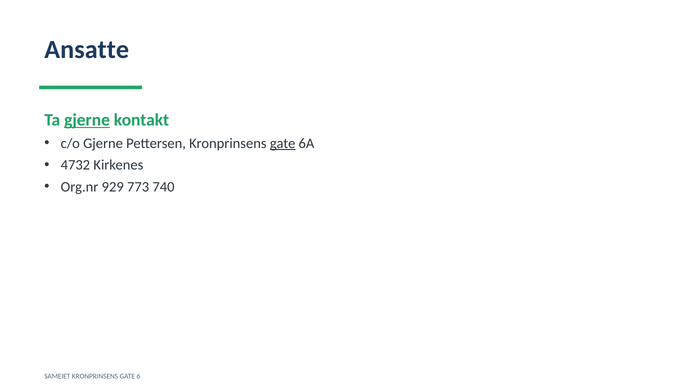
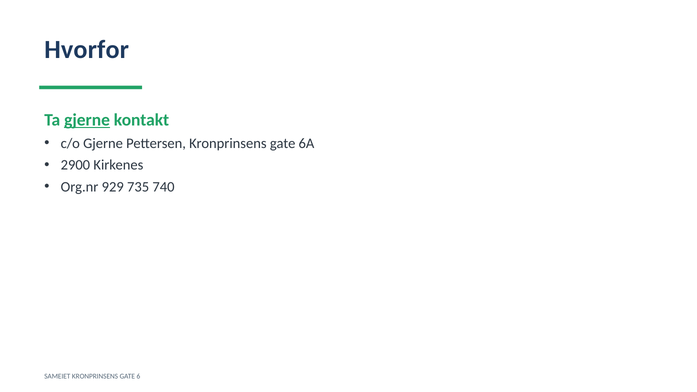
Ansatte: Ansatte -> Hvorfor (87, 50)
gate underline: present -> none (283, 143)
4732: 4732 -> 2900 (75, 165)
773: 773 -> 735 (138, 187)
